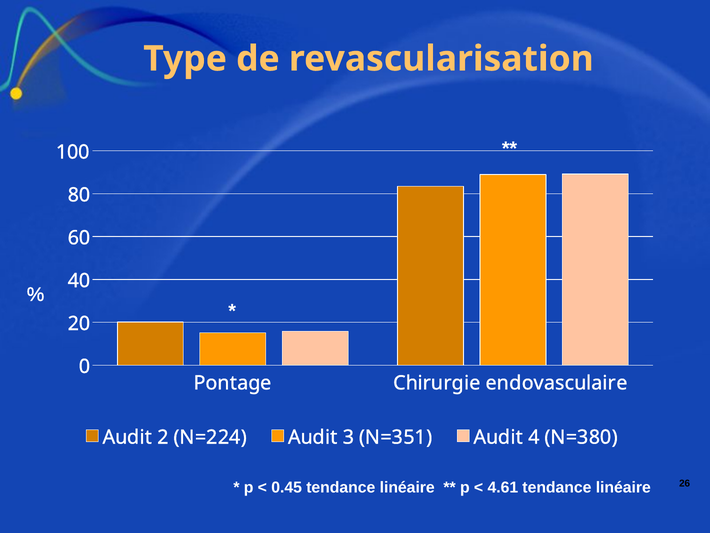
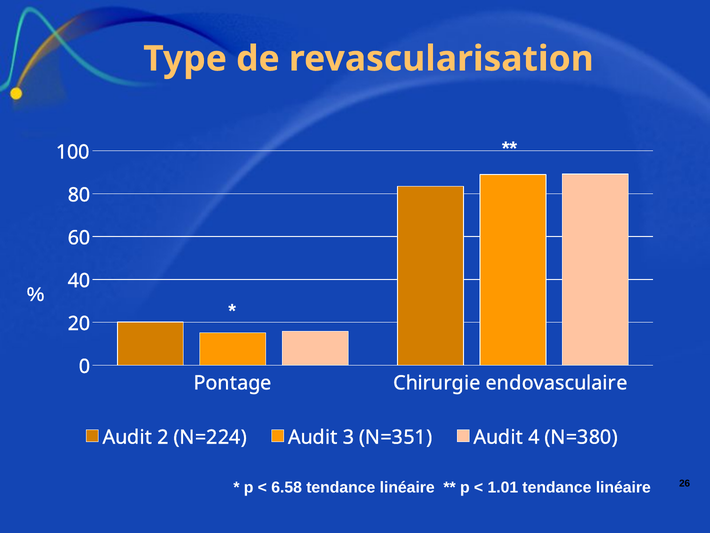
0.45: 0.45 -> 6.58 (287, 487)
4.61: 4.61 -> 1.01 (503, 487)
